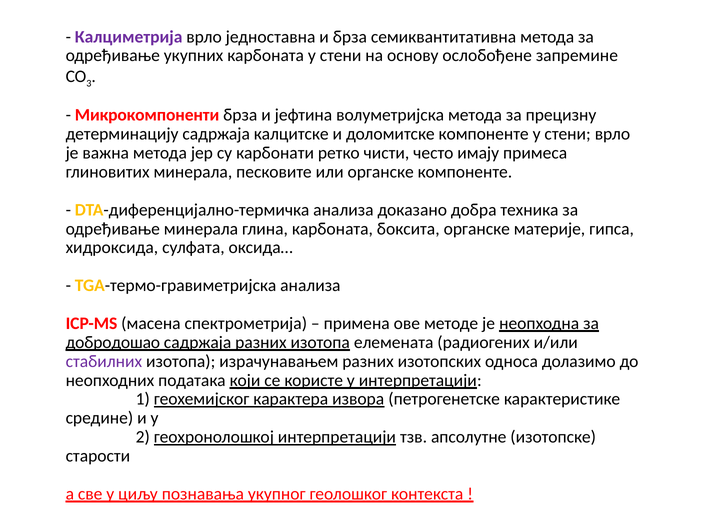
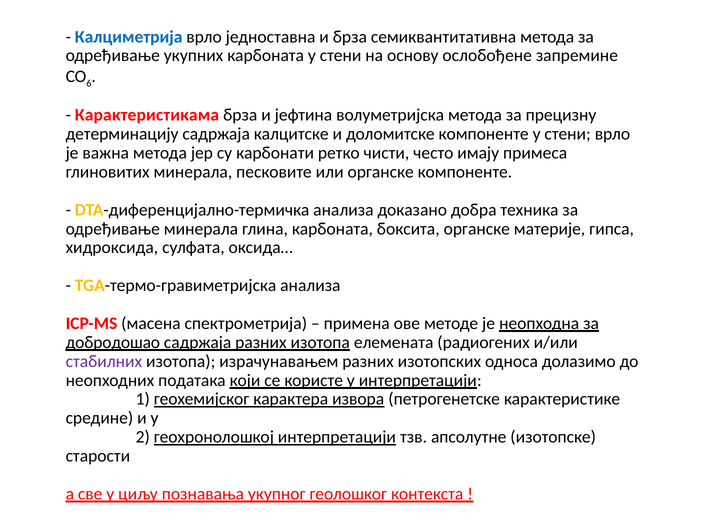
Калциметрија colour: purple -> blue (129, 37)
3: 3 -> 6 (89, 83)
Микрокомпоненти: Микрокомпоненти -> Карактеристикама (147, 115)
